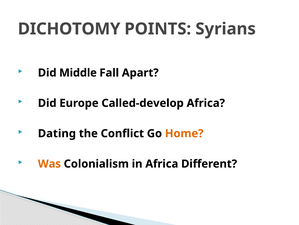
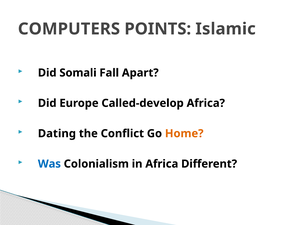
DICHOTOMY: DICHOTOMY -> COMPUTERS (69, 29)
Syrians: Syrians -> Islamic (226, 29)
Middle: Middle -> Somali (78, 73)
Was colour: orange -> blue (49, 163)
